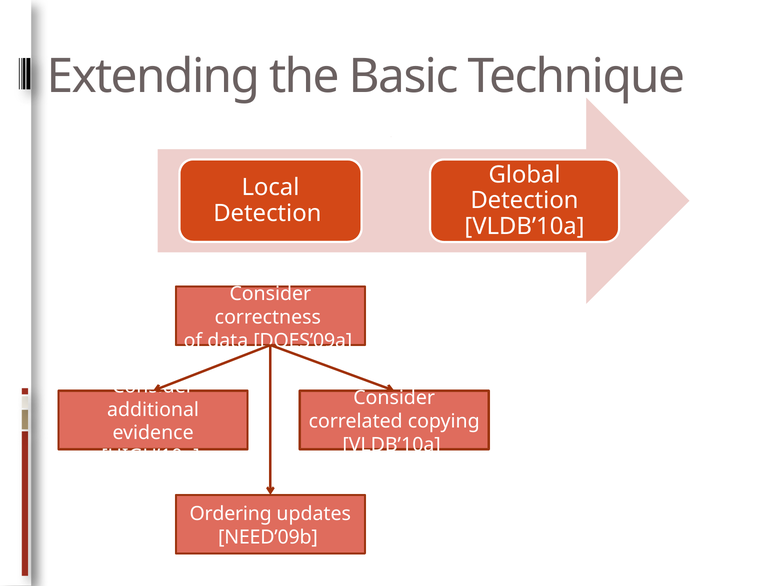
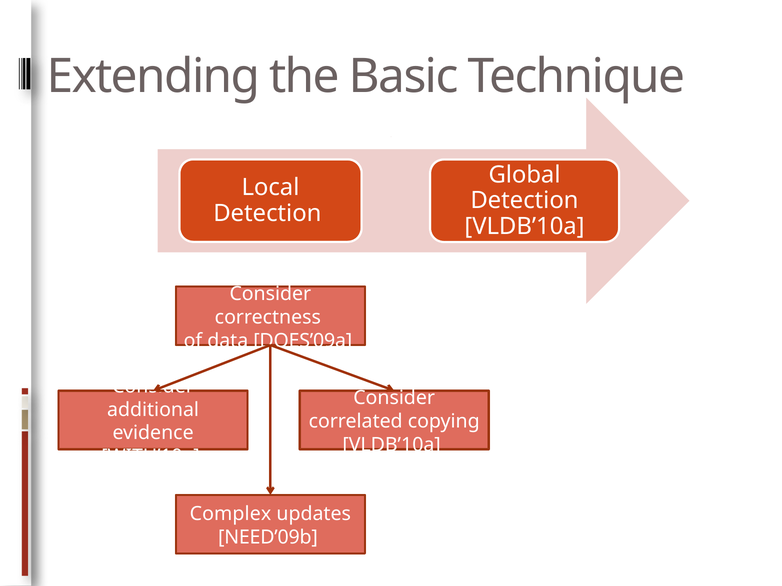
HIGH’10a: HIGH’10a -> WITH’10a (151, 457)
Ordering: Ordering -> Complex (230, 514)
